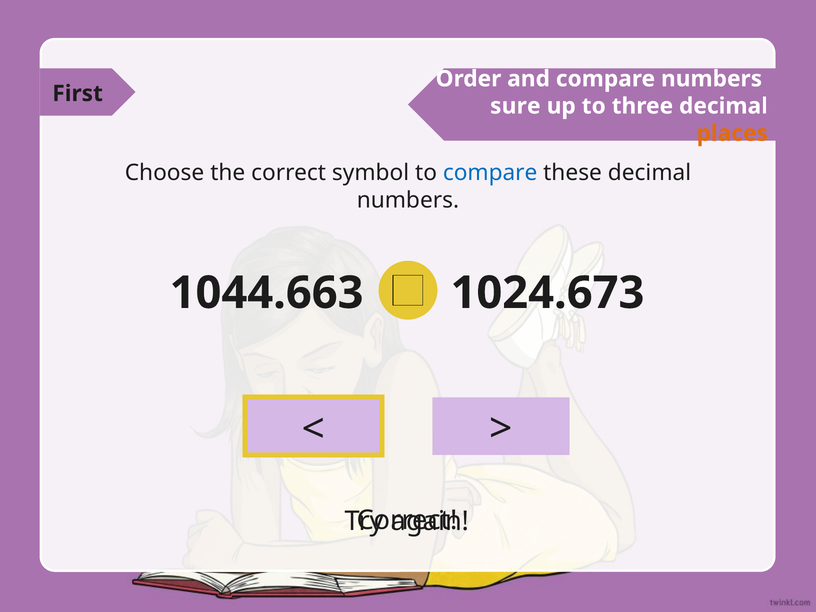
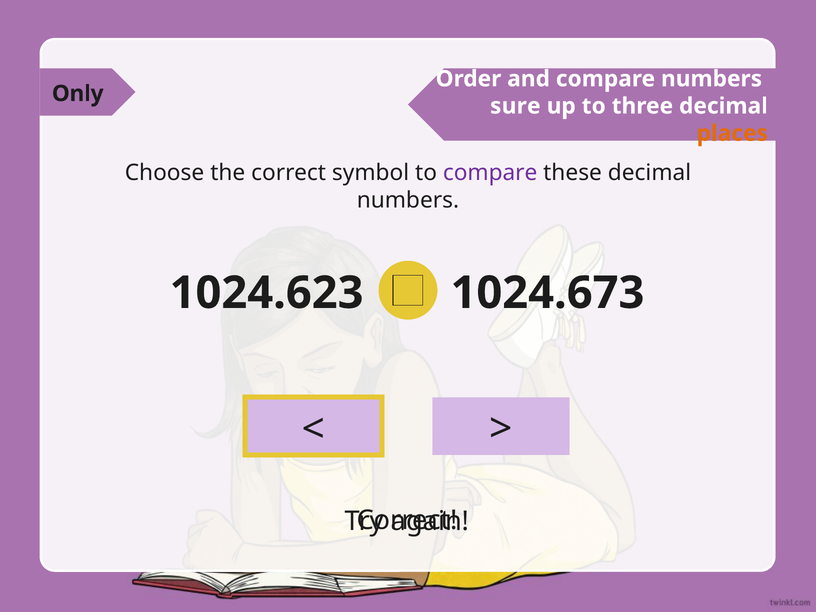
First: First -> Only (78, 94)
compare colour: blue -> purple (490, 173)
1044.663: 1044.663 -> 1024.623 (267, 293)
